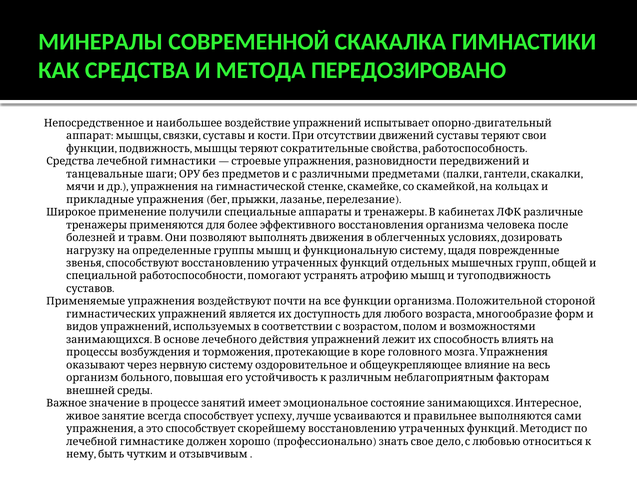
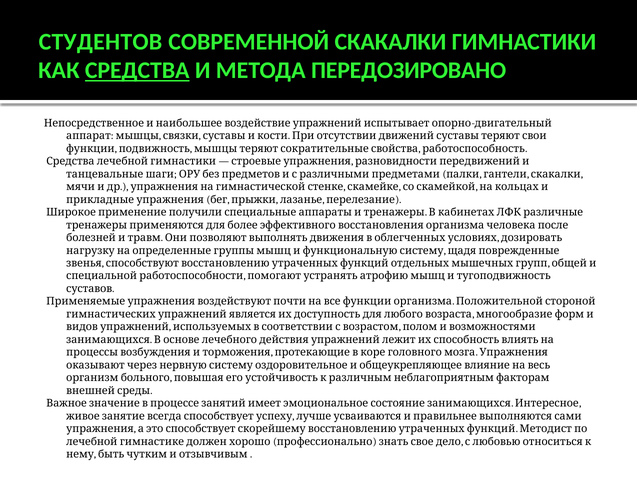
МИНЕРАЛЫ: МИНЕРАЛЫ -> СТУДЕНТОВ (100, 42)
СОВРЕМЕННОЙ СКАКАЛКА: СКАКАЛКА -> СКАКАЛКИ (390, 42)
СРЕДСТВА underline: none -> present (137, 70)
